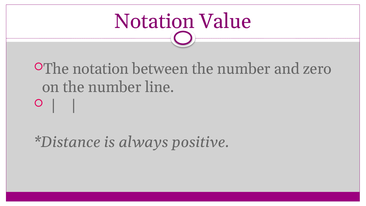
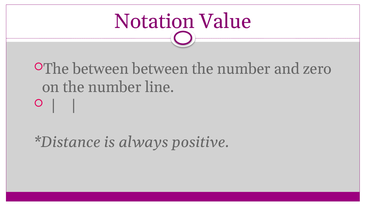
The notation: notation -> between (101, 69)
